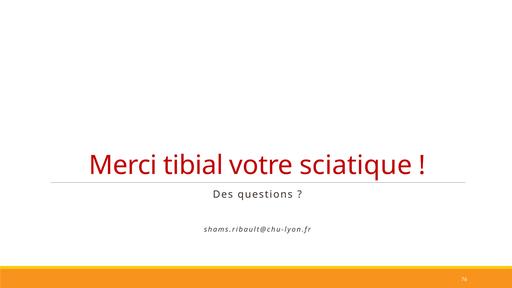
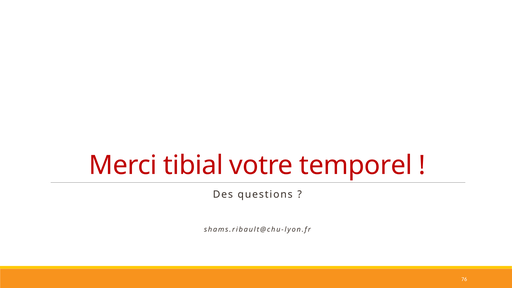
sciatique: sciatique -> temporel (356, 165)
